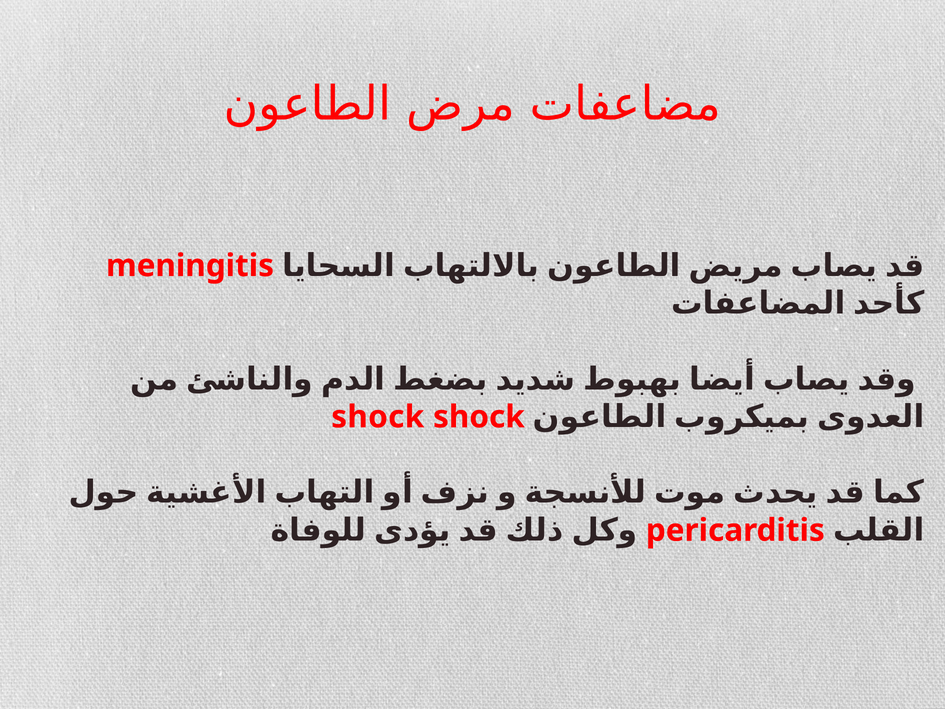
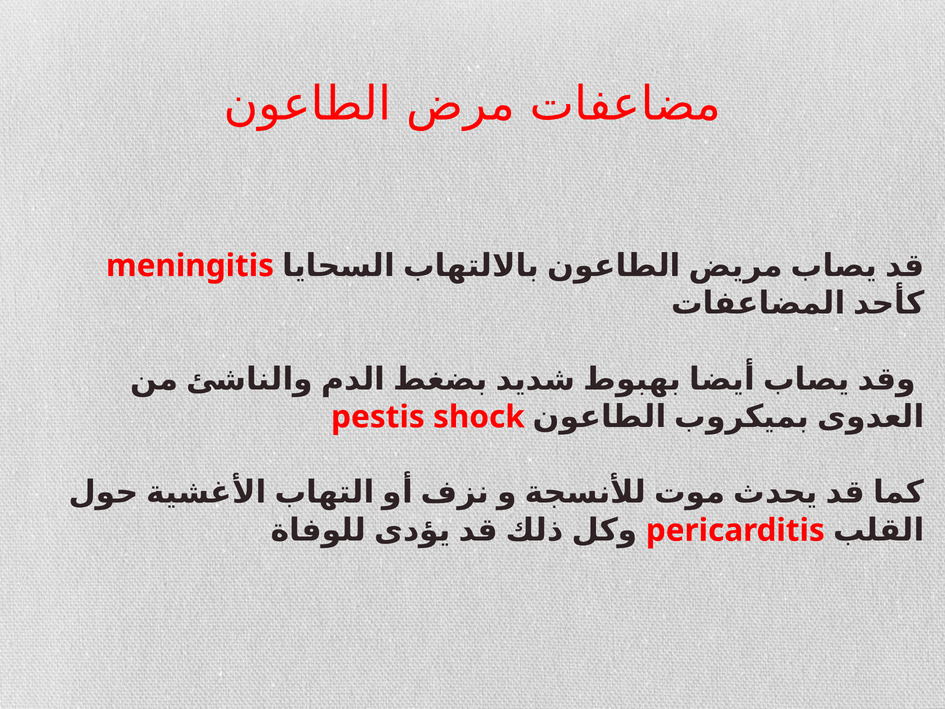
shock: shock -> pestis (378, 417)
